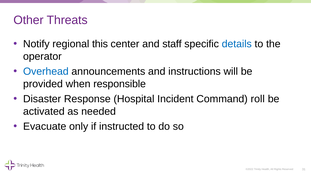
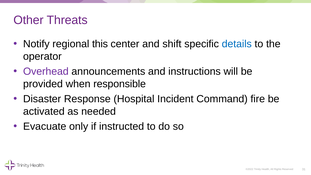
staff: staff -> shift (172, 44)
Overhead colour: blue -> purple (46, 72)
roll: roll -> fire (258, 99)
